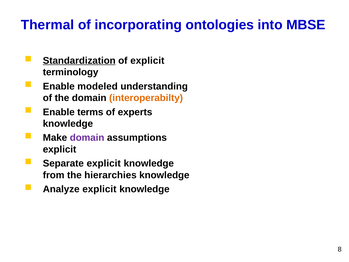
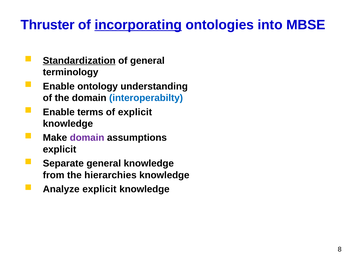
Thermal: Thermal -> Thruster (48, 25)
incorporating underline: none -> present (138, 25)
of explicit: explicit -> general (147, 61)
modeled: modeled -> ontology (98, 86)
interoperabilty colour: orange -> blue (146, 98)
of experts: experts -> explicit (135, 112)
Separate explicit: explicit -> general (104, 163)
